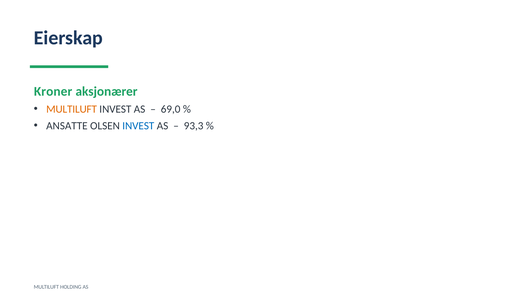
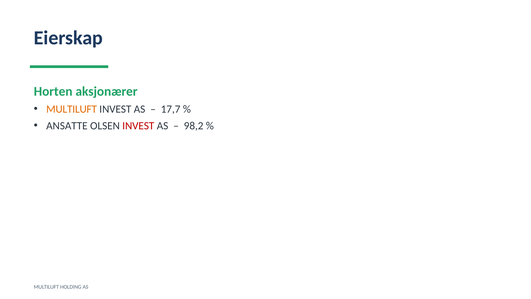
Kroner: Kroner -> Horten (53, 91)
69,0: 69,0 -> 17,7 (171, 109)
INVEST colour: blue -> red (138, 126)
93,3: 93,3 -> 98,2 (194, 126)
